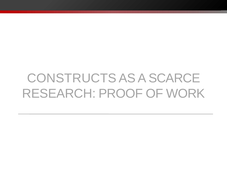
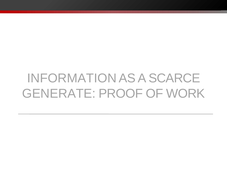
CONSTRUCTS: CONSTRUCTS -> INFORMATION (72, 78)
RESEARCH: RESEARCH -> GENERATE (59, 94)
